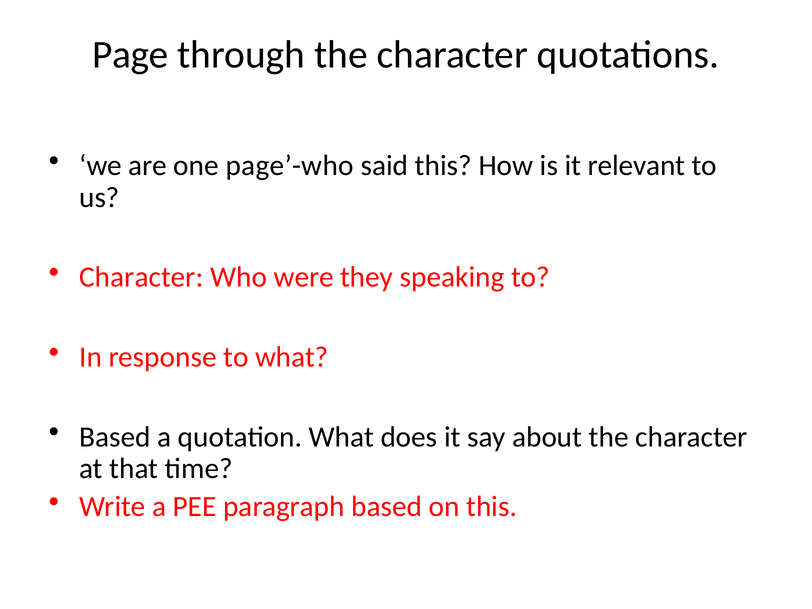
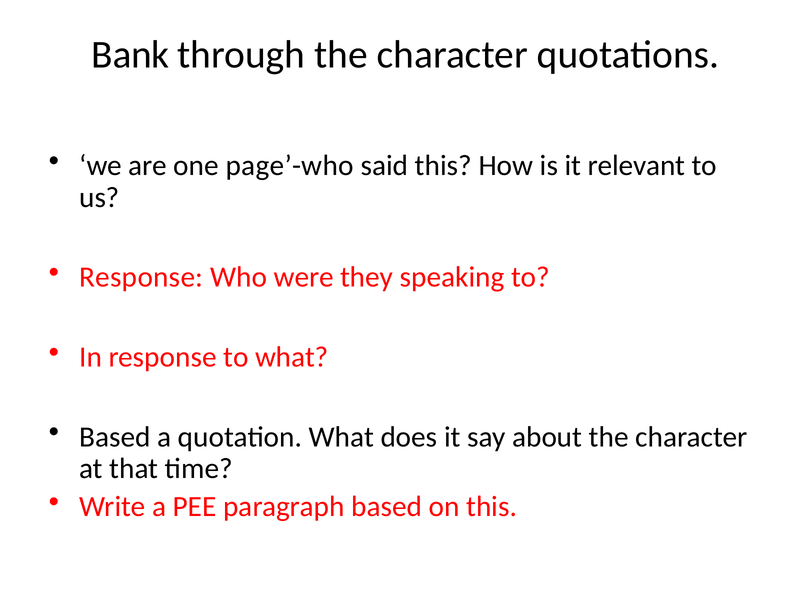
Page: Page -> Bank (130, 55)
Character: Character -> Response (141, 277)
